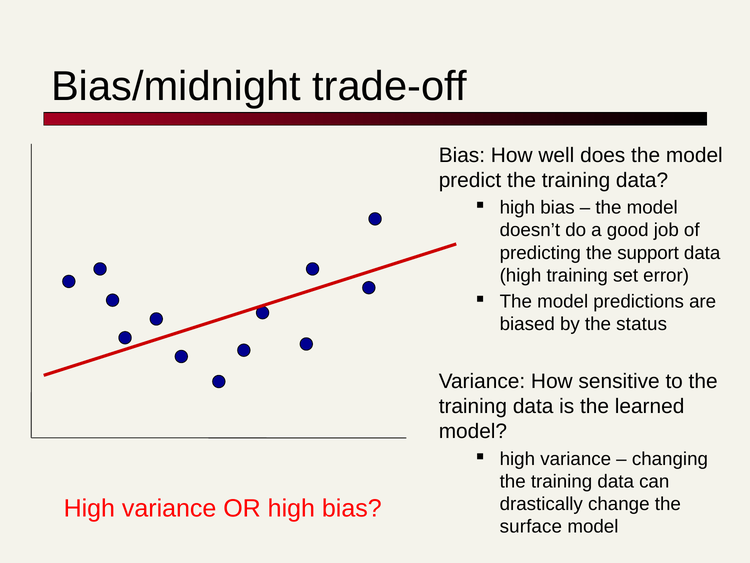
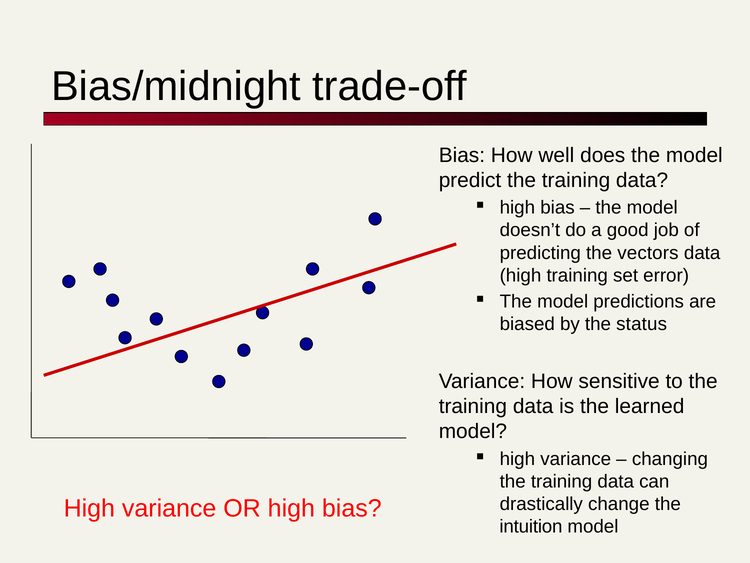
support: support -> vectors (648, 253)
surface: surface -> intuition (531, 526)
